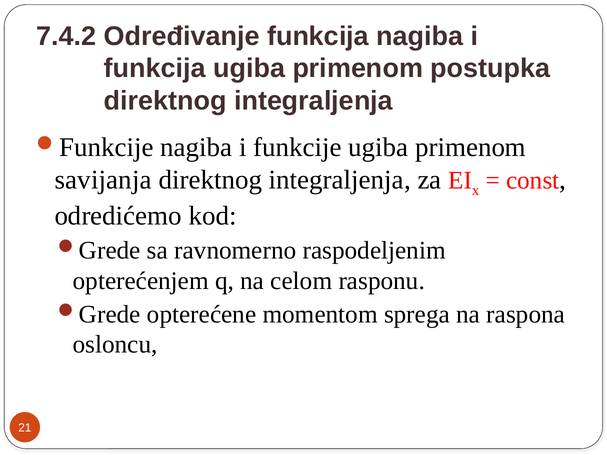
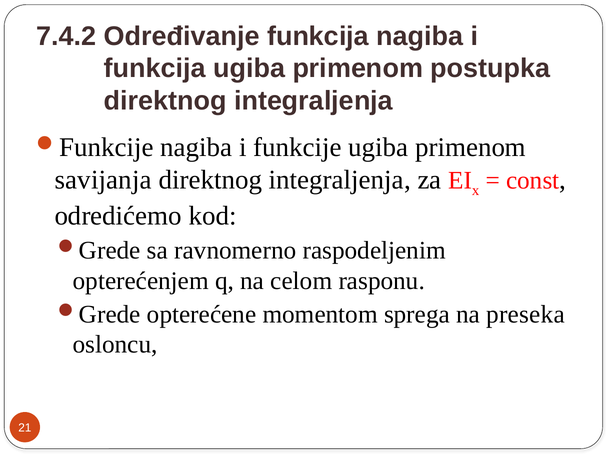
raspona: raspona -> preseka (526, 314)
